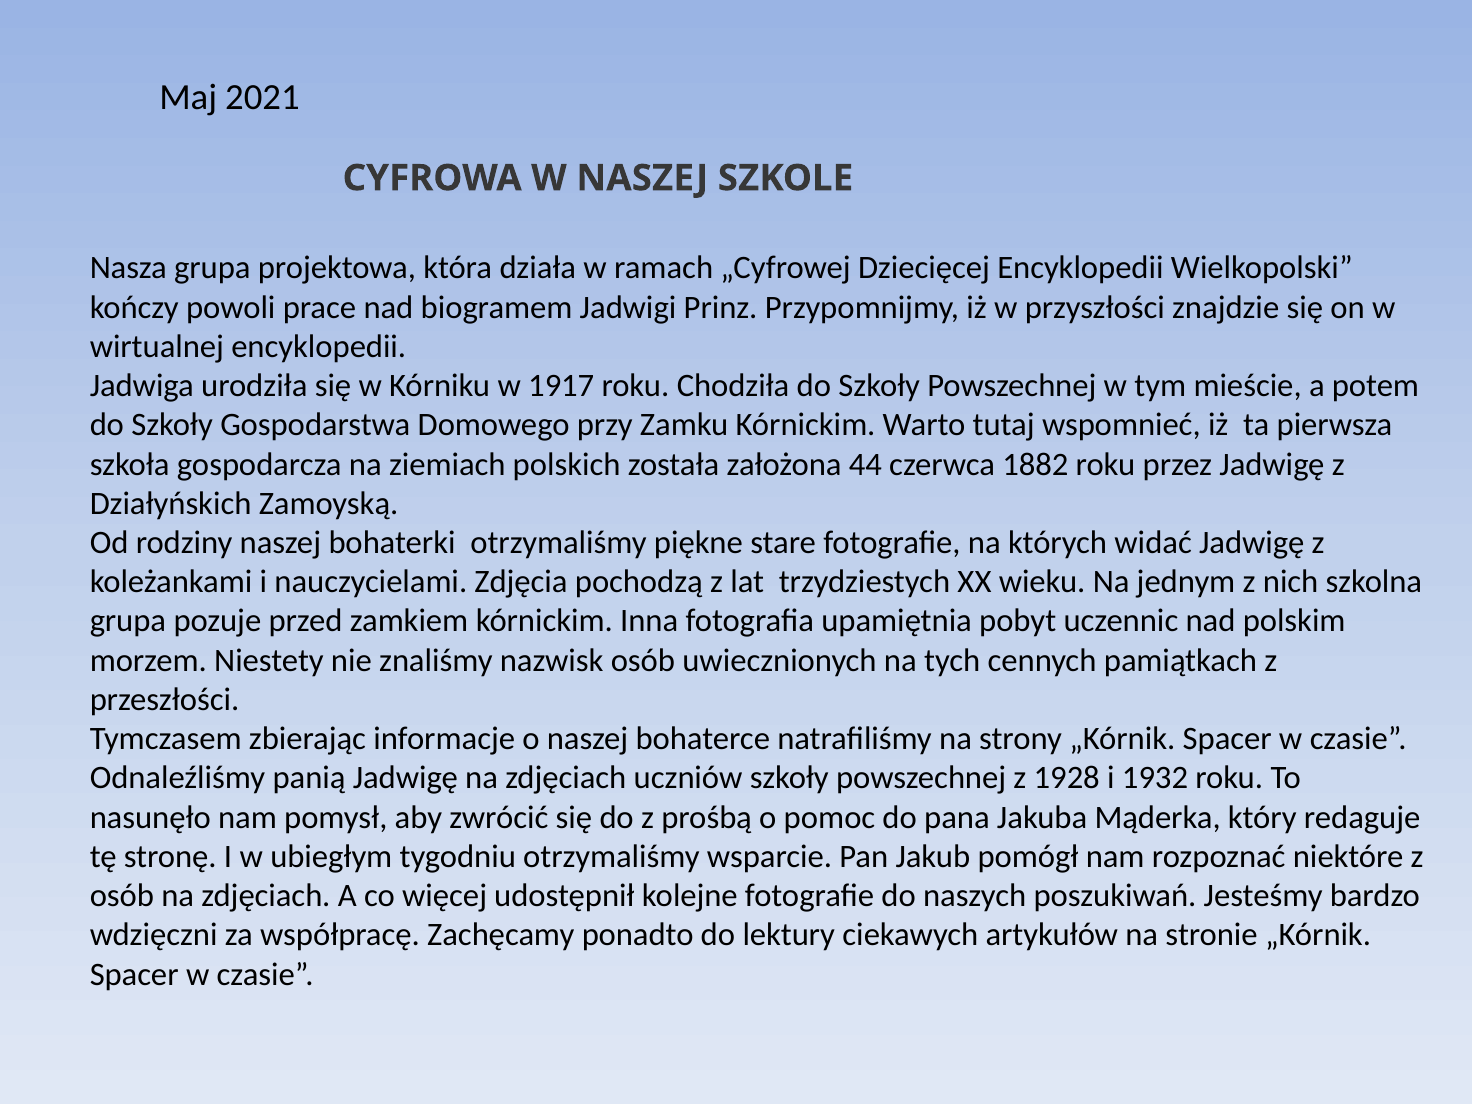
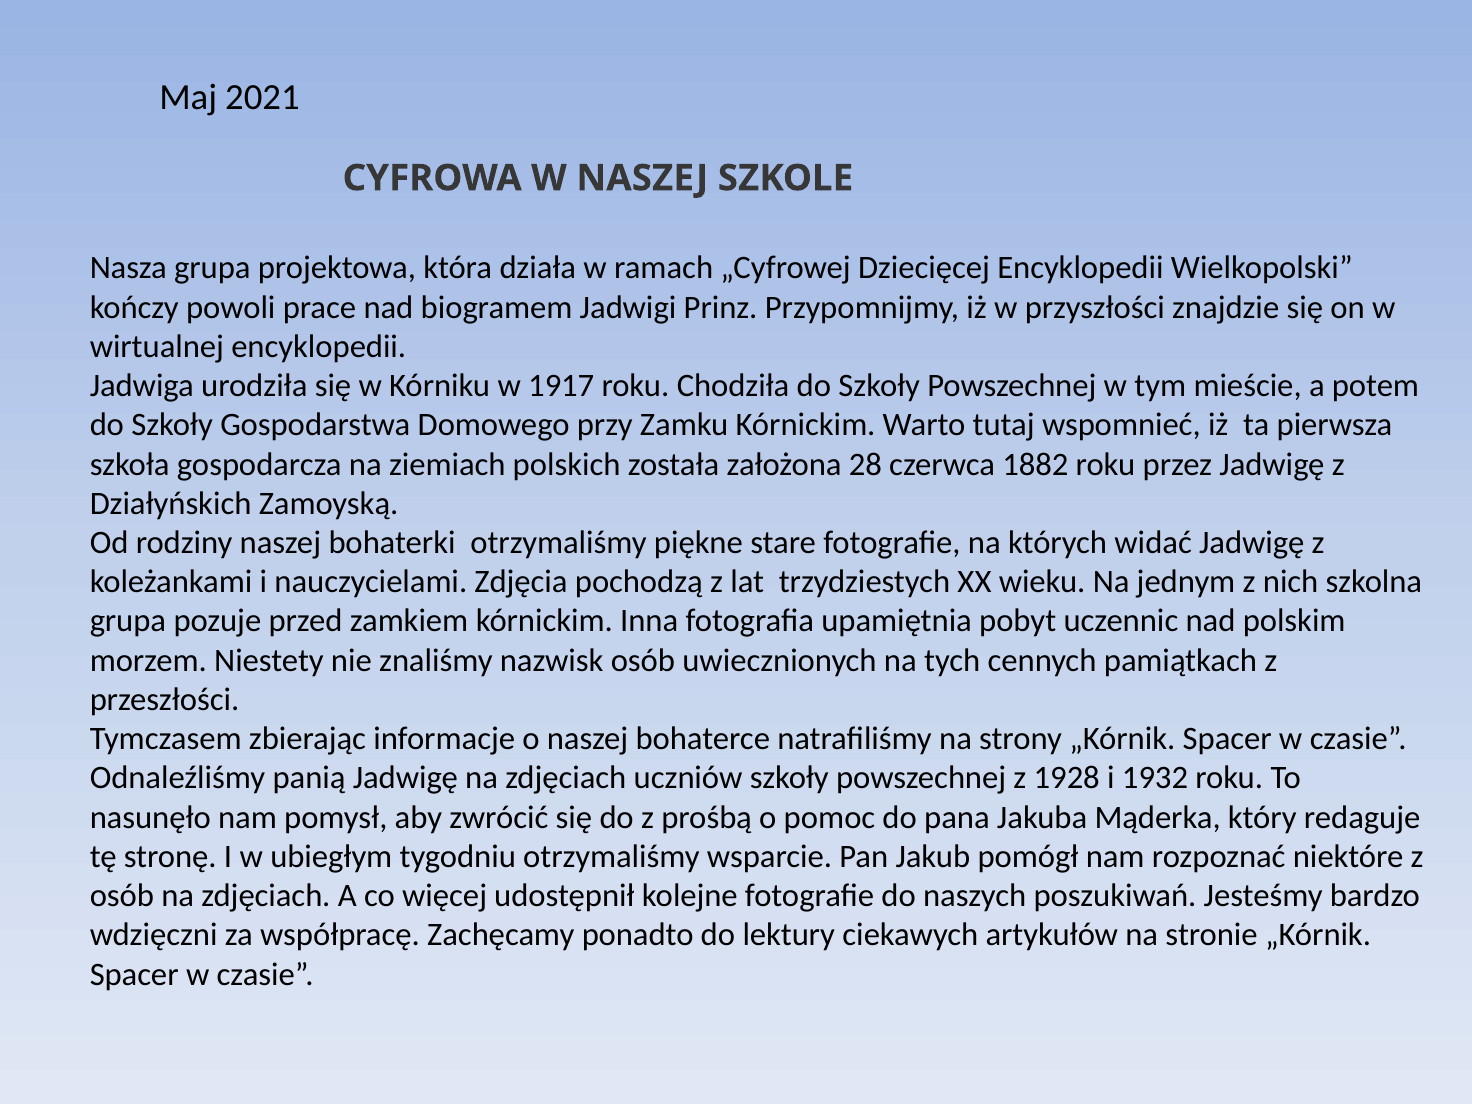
44: 44 -> 28 (865, 464)
